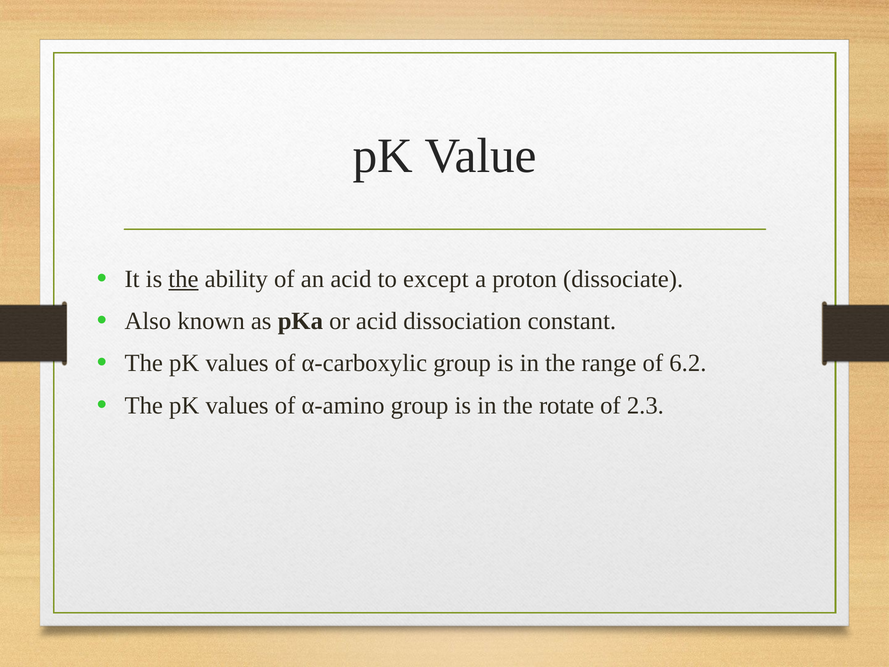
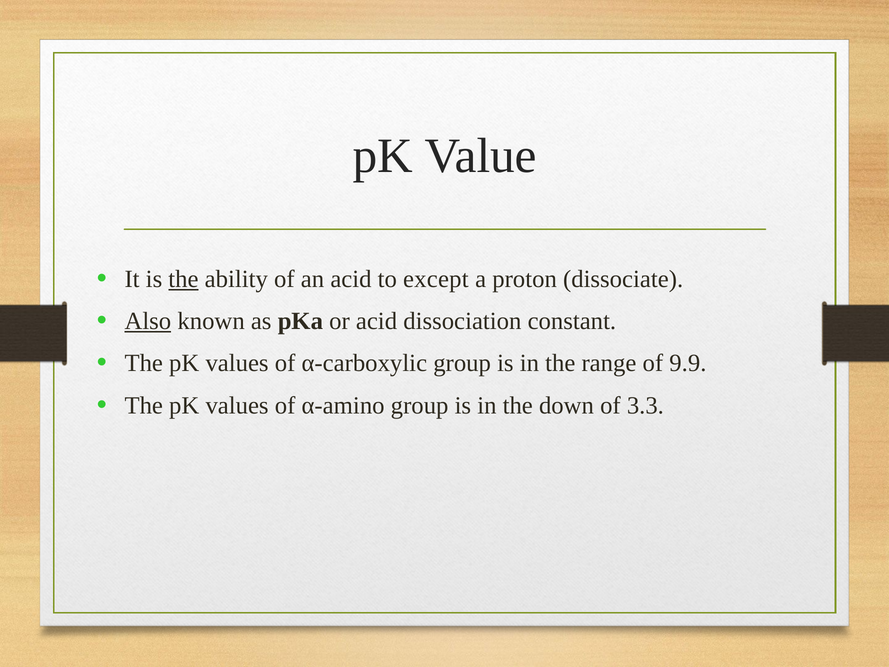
Also underline: none -> present (148, 321)
6.2: 6.2 -> 9.9 (688, 363)
rotate: rotate -> down (566, 405)
2.3: 2.3 -> 3.3 (645, 405)
